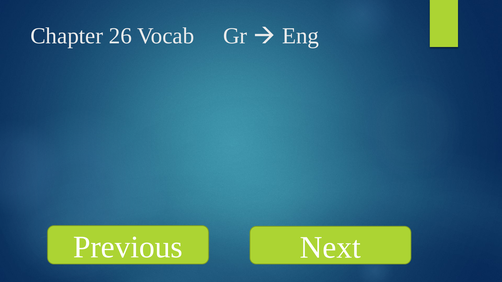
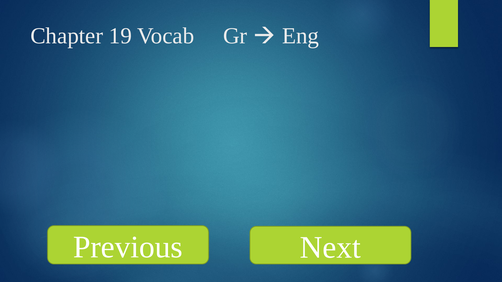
26: 26 -> 19 (120, 36)
